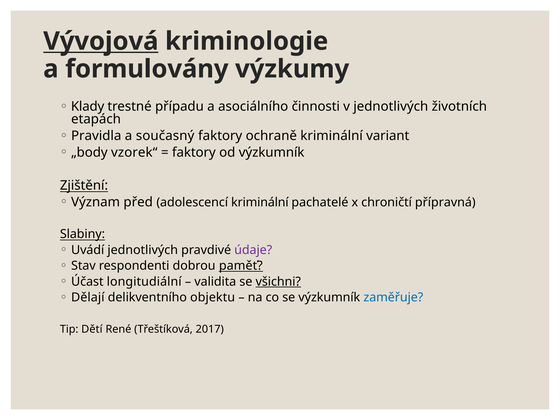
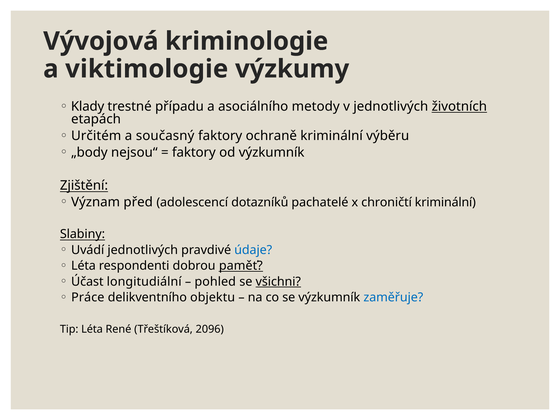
Vývojová underline: present -> none (101, 41)
formulovány: formulovány -> viktimologie (147, 69)
činnosti: činnosti -> metody (316, 107)
životních underline: none -> present (459, 107)
Pravidla: Pravidla -> Určitém (96, 136)
variant: variant -> výběru (388, 136)
vzorek“: vzorek“ -> nejsou“ (134, 152)
adolescencí kriminální: kriminální -> dotazníků (260, 202)
chroničtí přípravná: přípravná -> kriminální (445, 202)
údaje colour: purple -> blue (253, 250)
Stav: Stav -> Léta (83, 266)
validita: validita -> pohled (215, 282)
Dělají: Dělají -> Práce (88, 298)
Tip Dětí: Dětí -> Léta (92, 329)
2017: 2017 -> 2096 (210, 329)
